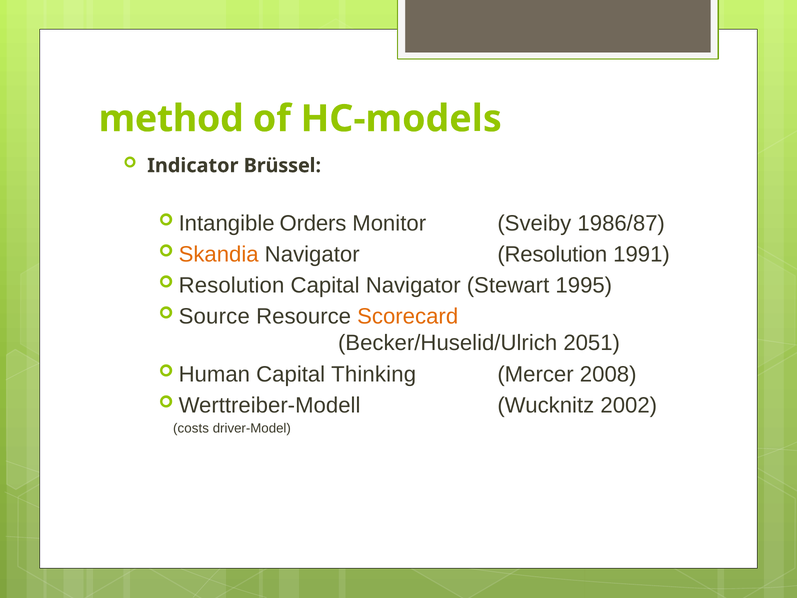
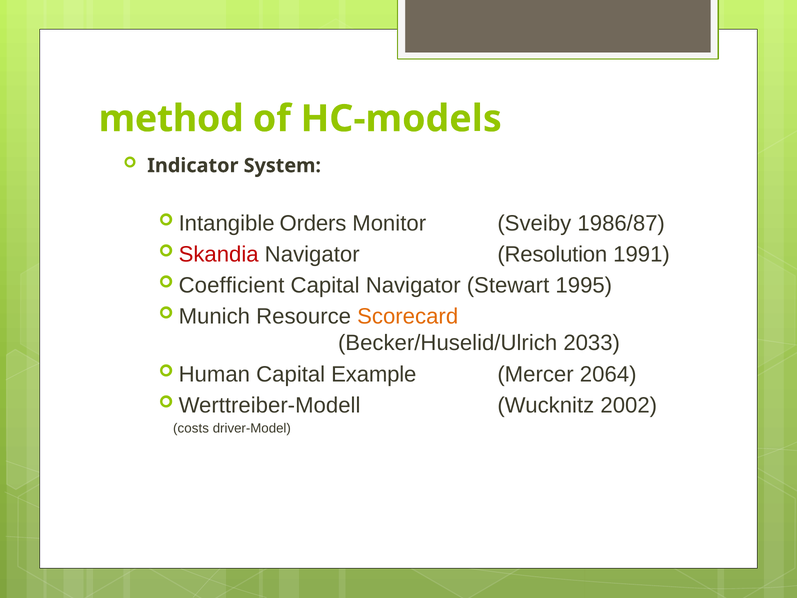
Brüssel: Brüssel -> System (282, 166)
Skandia colour: orange -> red (219, 254)
Resolution: Resolution -> Coefficient (232, 285)
Source: Source -> Munich (214, 316)
2051: 2051 -> 2033 (592, 343)
Thinking: Thinking -> Example (374, 374)
2008: 2008 -> 2064 (608, 374)
